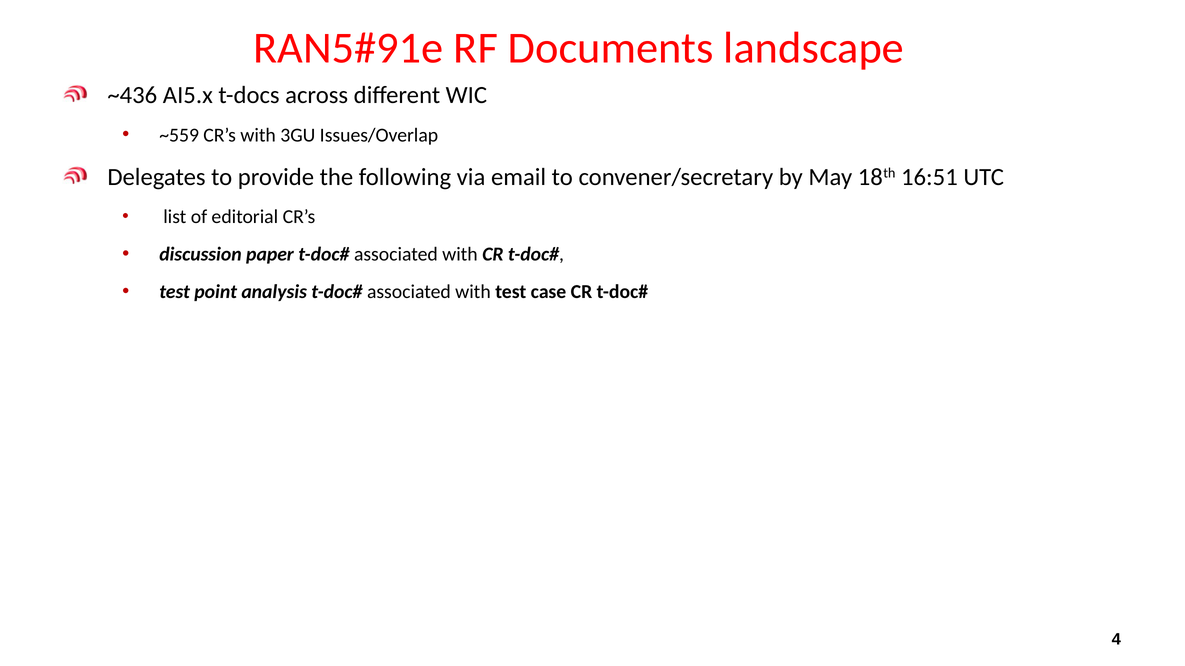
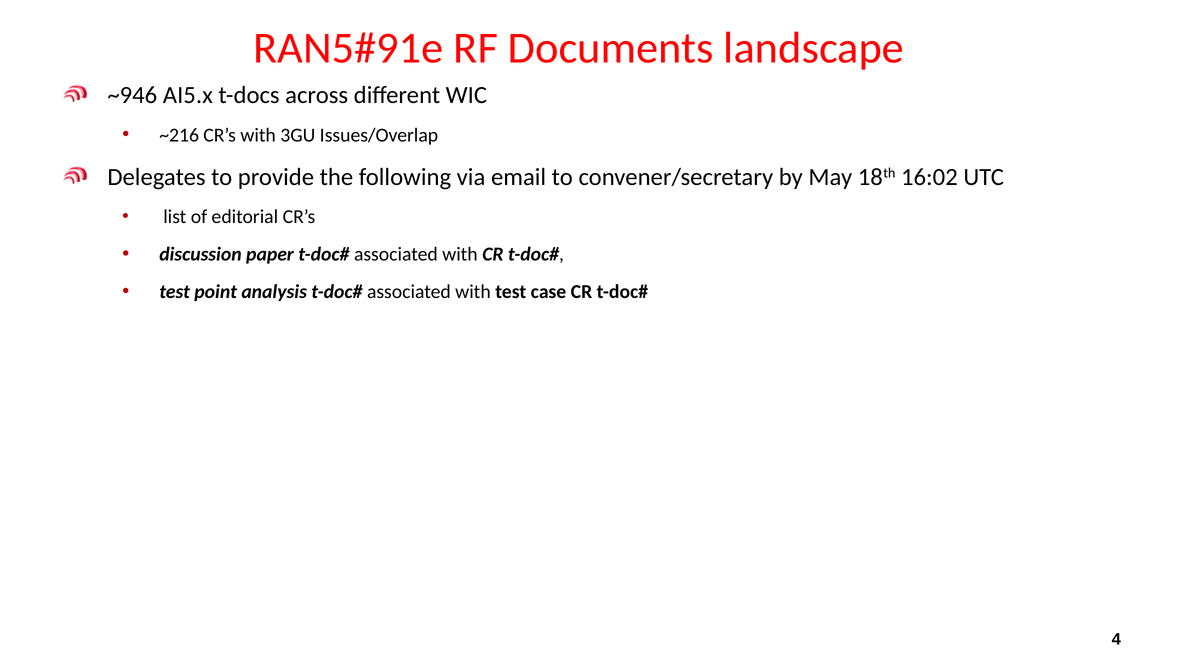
~436: ~436 -> ~946 (132, 95)
~559: ~559 -> ~216 (179, 135)
16:51: 16:51 -> 16:02 (929, 177)
